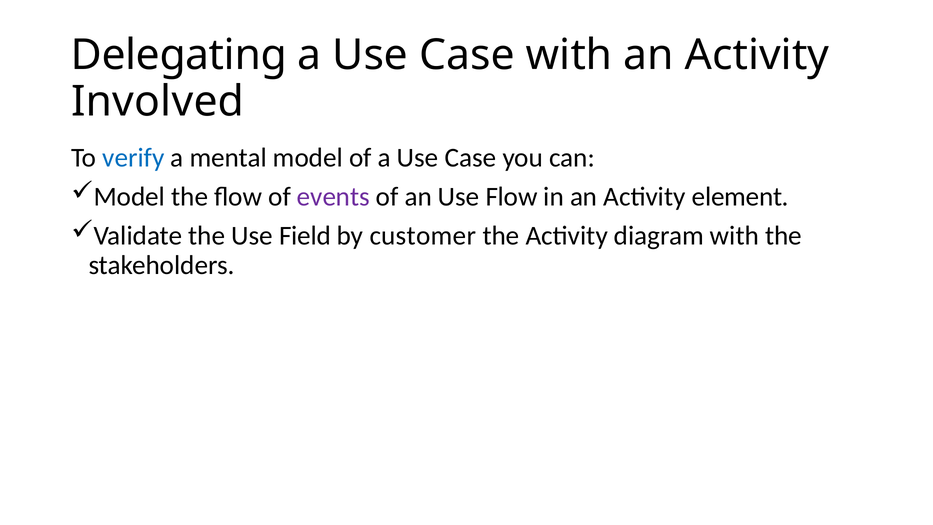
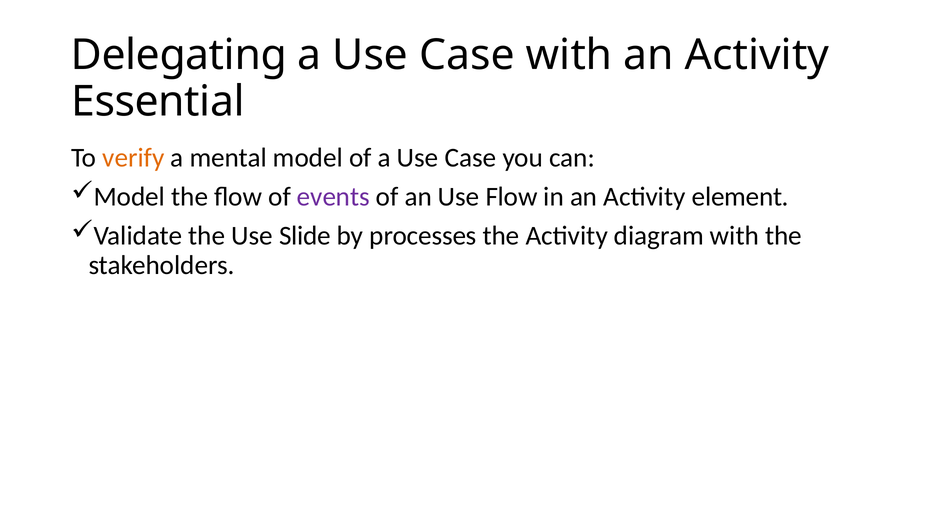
Involved: Involved -> Essential (158, 101)
verify colour: blue -> orange (133, 158)
Field: Field -> Slide (305, 236)
customer: customer -> processes (423, 236)
